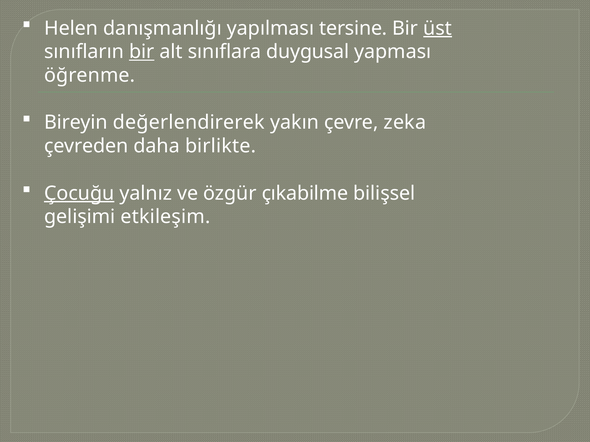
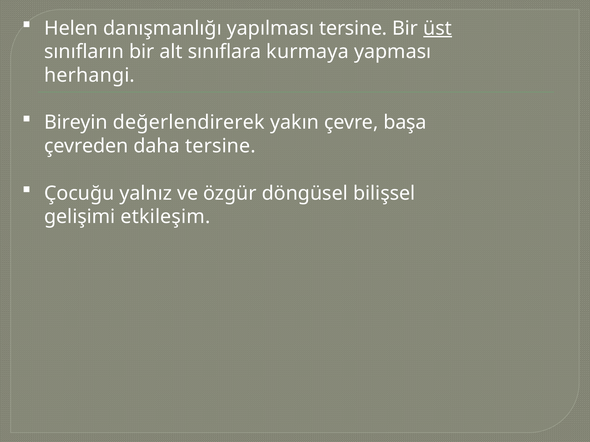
bir underline: present -> none (142, 52)
duygusal: duygusal -> kurmaya (308, 52)
öğrenme: öğrenme -> herhangi (90, 75)
zeka: zeka -> başa (405, 123)
daha birlikte: birlikte -> tersine (221, 146)
Çocuğu underline: present -> none (79, 193)
çıkabilme: çıkabilme -> döngüsel (305, 193)
